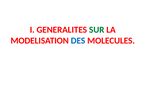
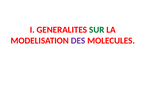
DES colour: blue -> purple (78, 41)
